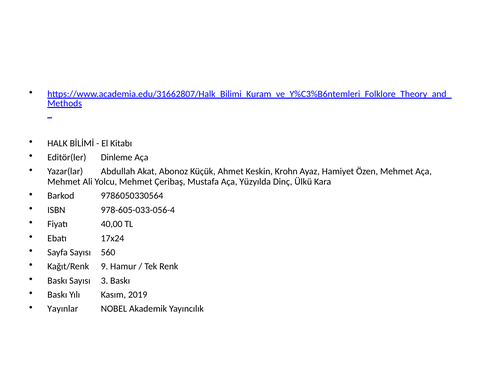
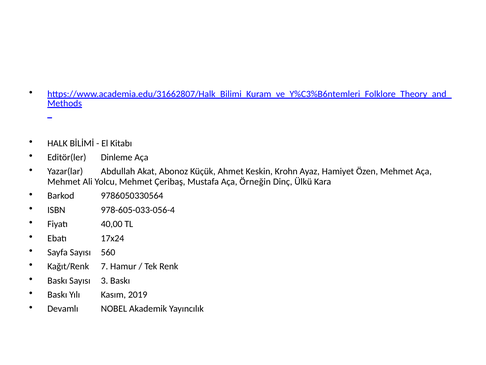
Yüzyılda: Yüzyılda -> Örneğin (255, 182)
9: 9 -> 7 (104, 266)
Yayınlar: Yayınlar -> Devamlı (63, 308)
